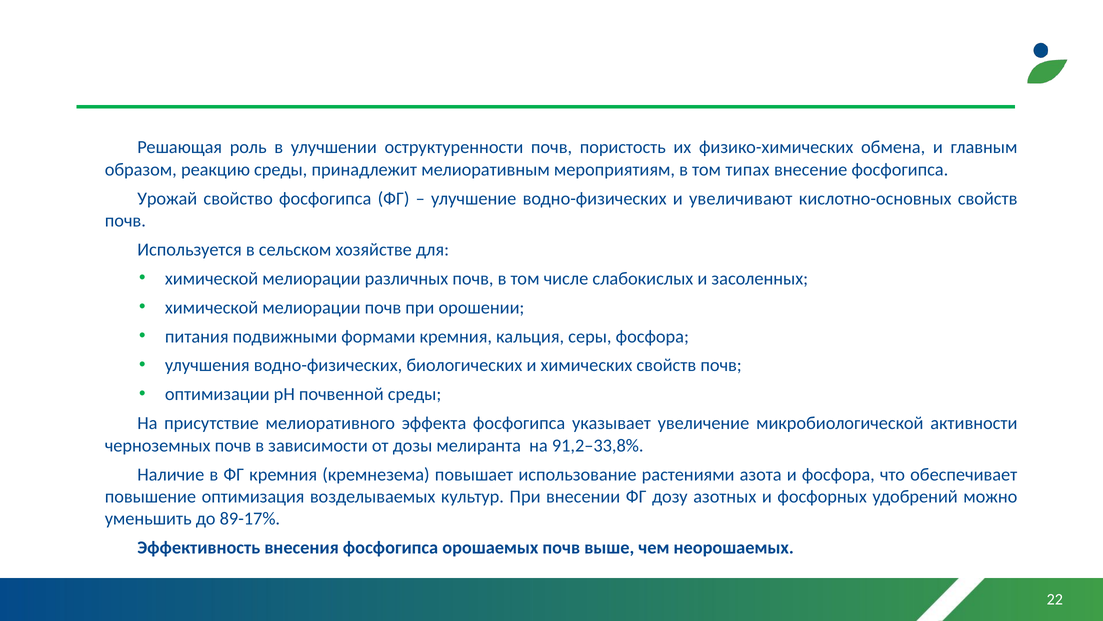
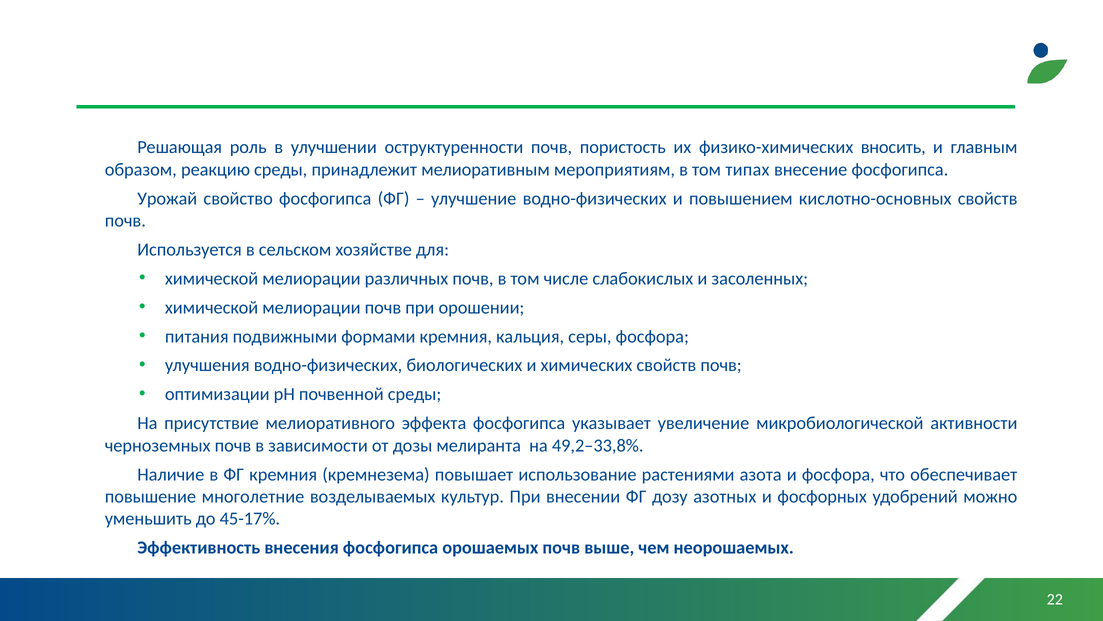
обмена: обмена -> вносить (893, 147)
увеличивают: увеличивают -> повышением (741, 198)
91,2–33,8%: 91,2–33,8% -> 49,2–33,8% (598, 445)
оптимизация: оптимизация -> многолетние (253, 496)
89-17%: 89-17% -> 45-17% (250, 518)
